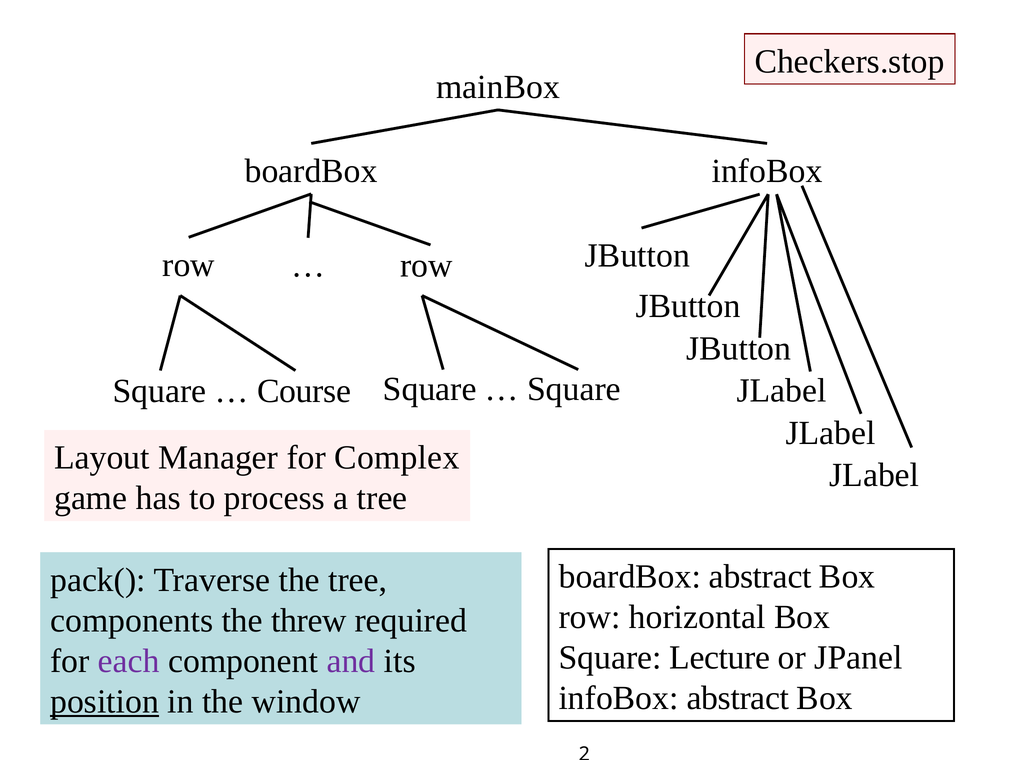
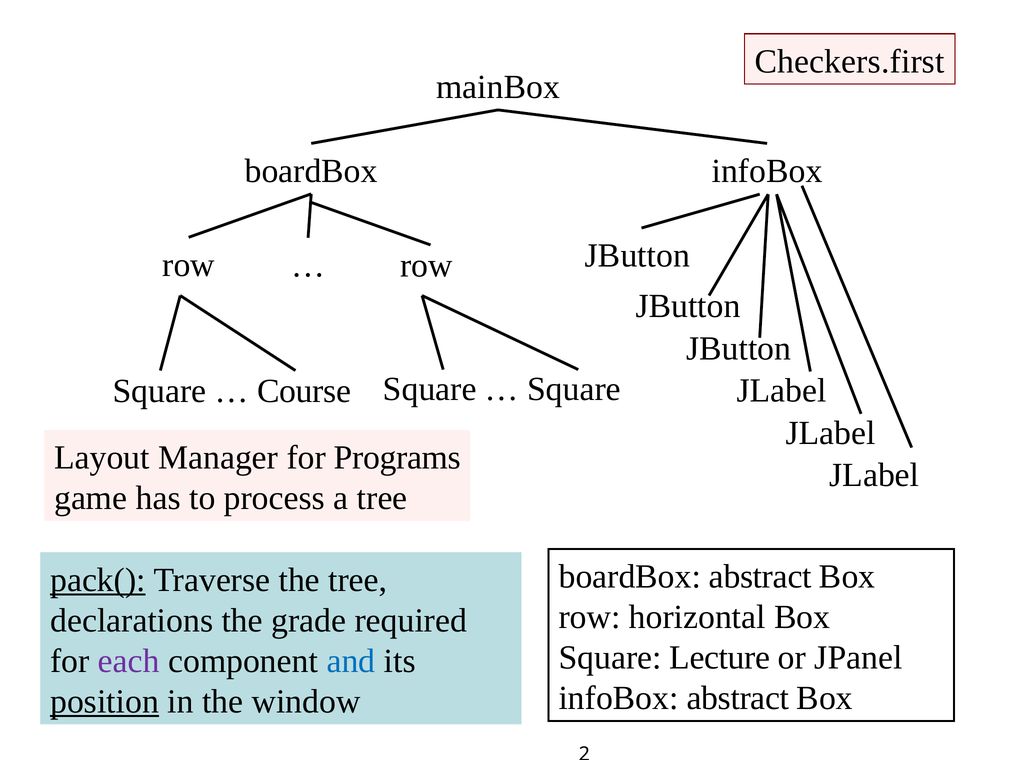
Checkers.stop: Checkers.stop -> Checkers.first (850, 61)
Complex: Complex -> Programs (397, 458)
pack( underline: none -> present (98, 580)
components: components -> declarations (132, 620)
threw: threw -> grade (309, 620)
and colour: purple -> blue (351, 661)
